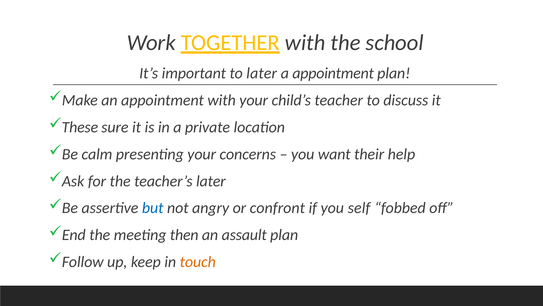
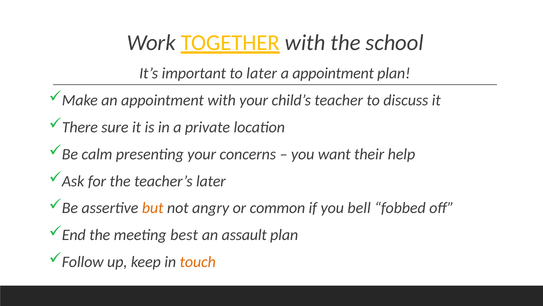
These: These -> There (80, 127)
but colour: blue -> orange (153, 208)
confront: confront -> common (277, 208)
self: self -> bell (359, 208)
then: then -> best (184, 235)
